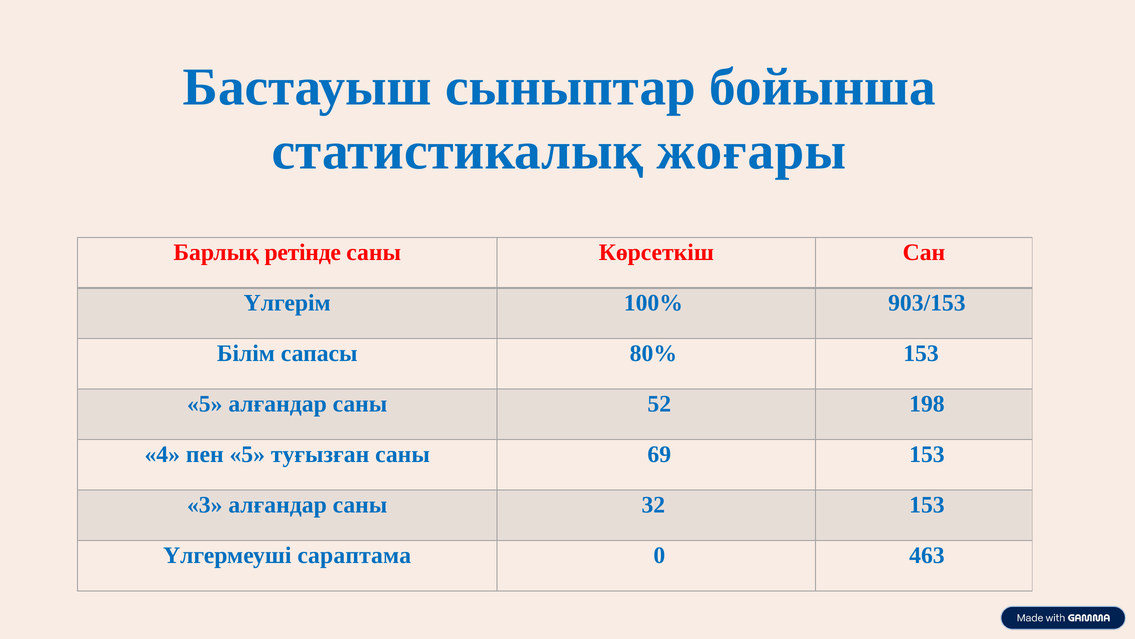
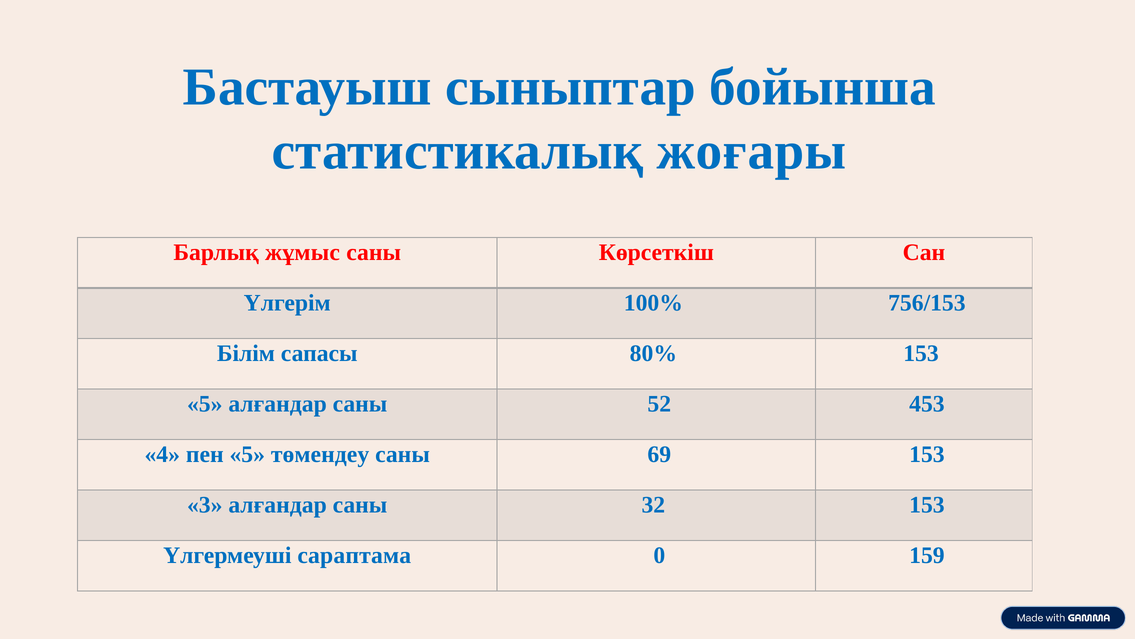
ретінде: ретінде -> жұмыс (302, 252)
903/153: 903/153 -> 756/153 (927, 303)
198: 198 -> 453 (927, 404)
туғызған: туғызған -> төмендеу (320, 454)
463: 463 -> 159 (927, 555)
